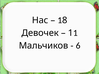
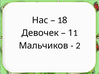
6: 6 -> 2 (78, 46)
